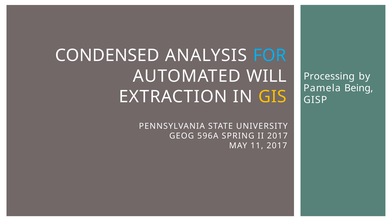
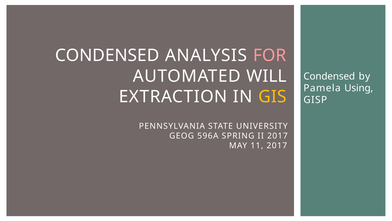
FOR colour: light blue -> pink (270, 55)
Processing: Processing -> Condensed (329, 76)
Being: Being -> Using (359, 88)
